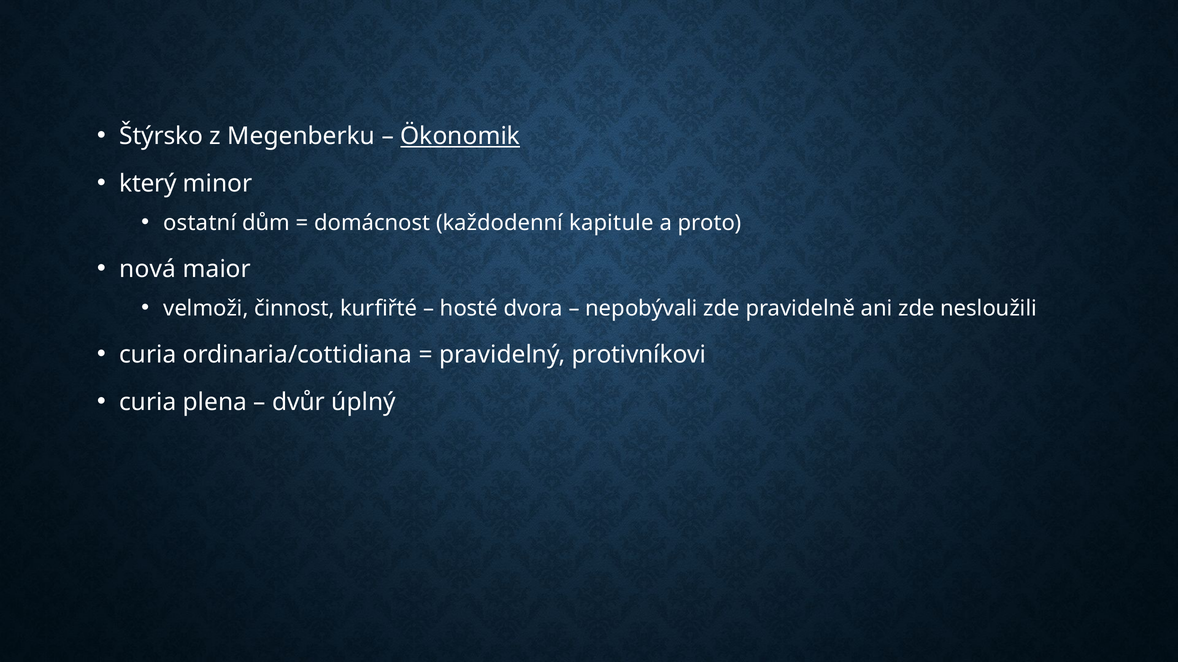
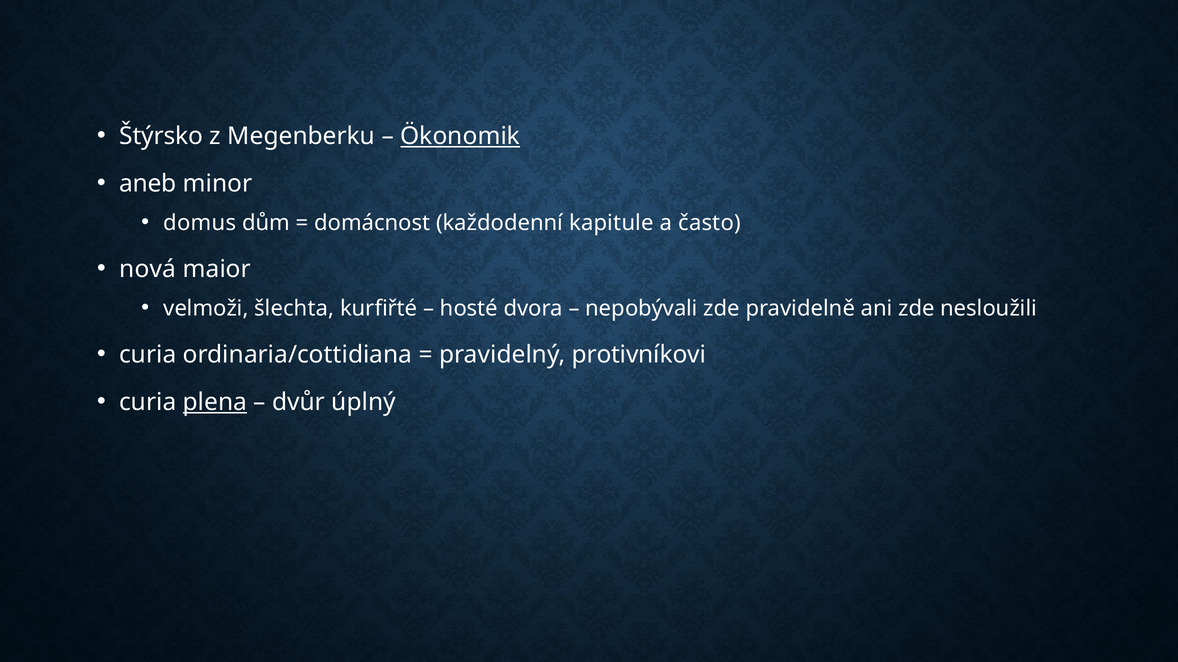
který: který -> aneb (148, 184)
ostatní: ostatní -> domus (200, 223)
proto: proto -> často (710, 223)
činnost: činnost -> šlechta (294, 309)
plena underline: none -> present (215, 403)
